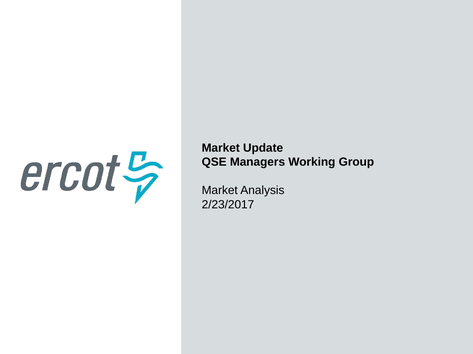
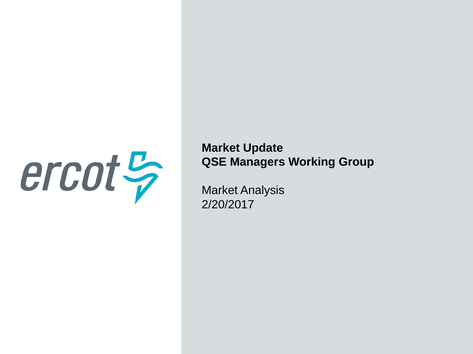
2/23/2017: 2/23/2017 -> 2/20/2017 (228, 205)
